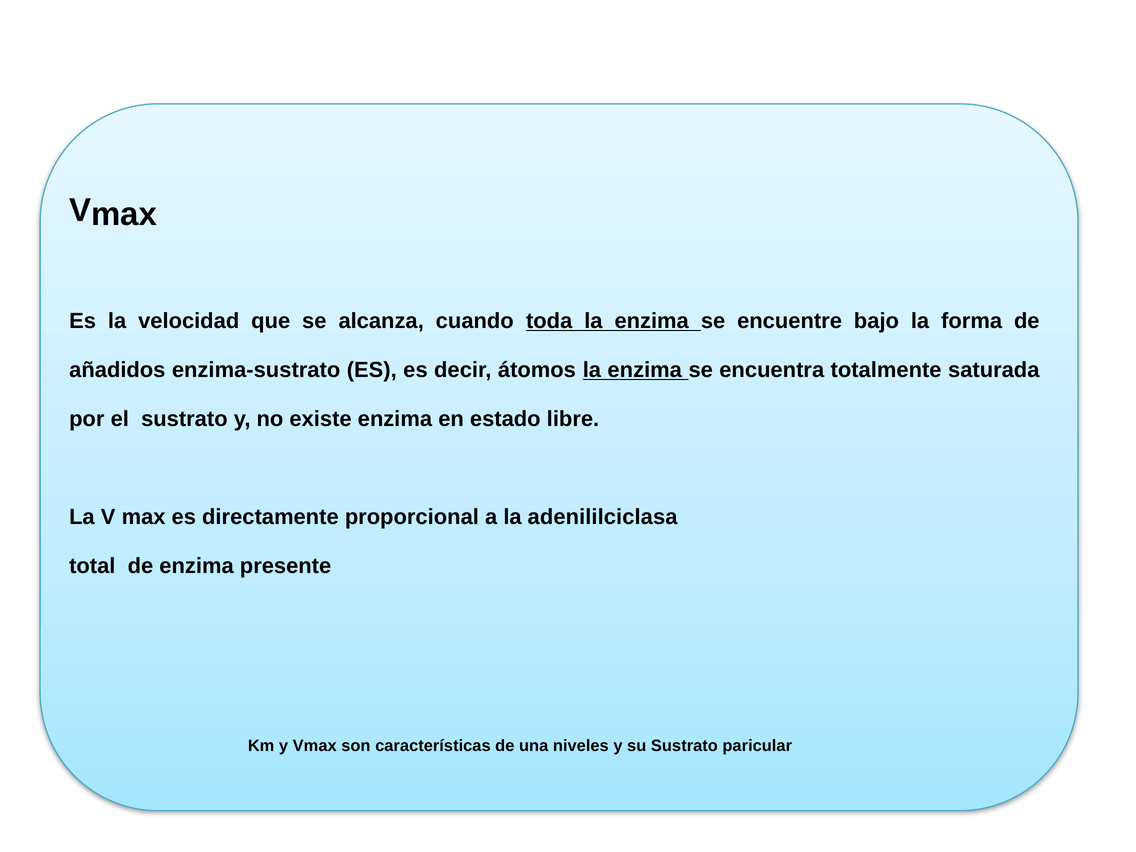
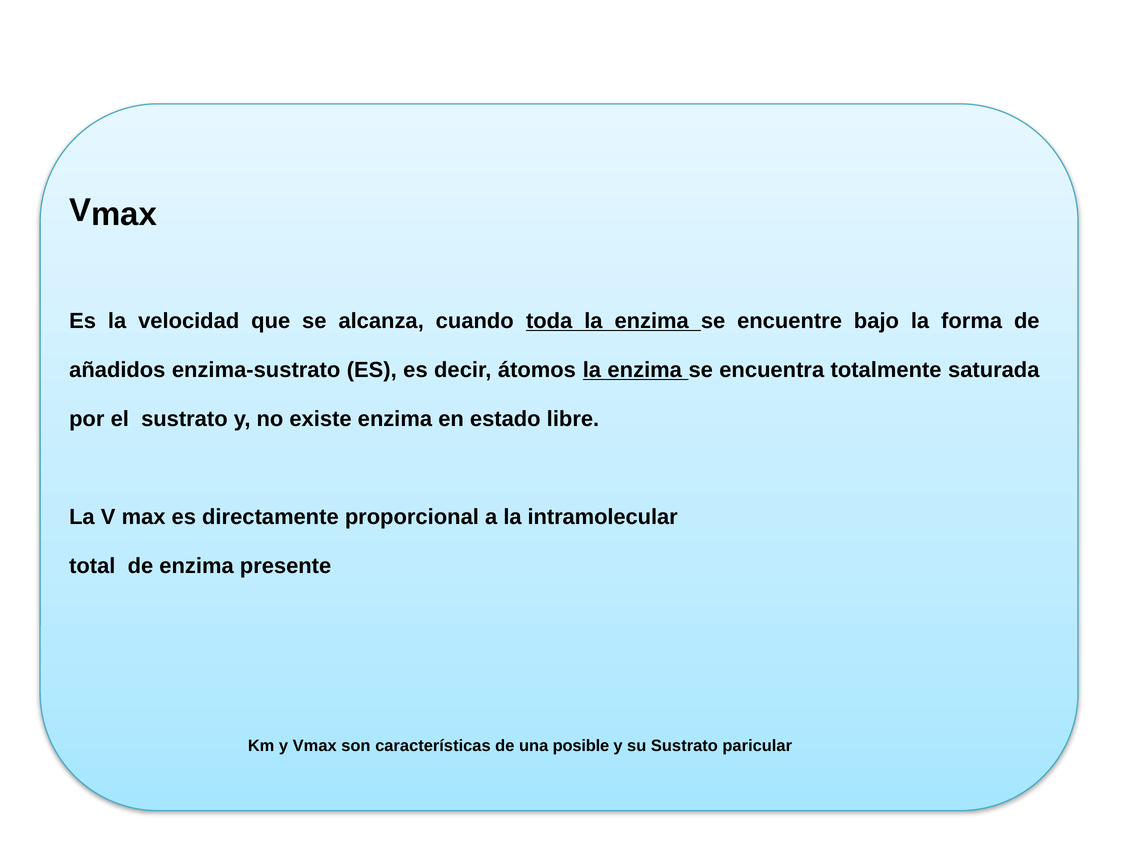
adenililciclasa: adenililciclasa -> intramolecular (603, 517)
niveles: niveles -> posible (581, 746)
